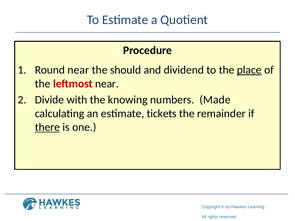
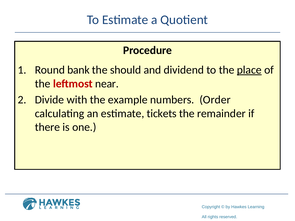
Round near: near -> bank (78, 70)
knowing: knowing -> example (128, 100)
Made: Made -> Order (215, 100)
there underline: present -> none (47, 127)
